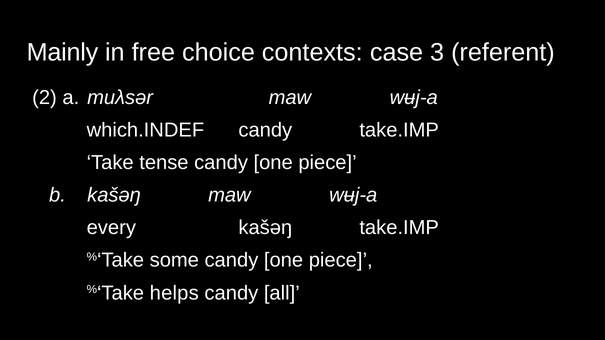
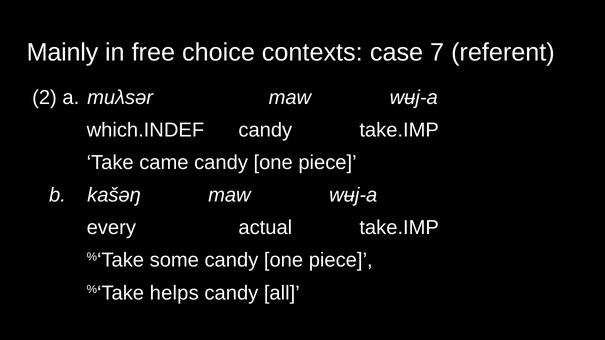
3: 3 -> 7 (437, 52)
tense: tense -> came (164, 163)
every kašəŋ: kašəŋ -> actual (265, 228)
